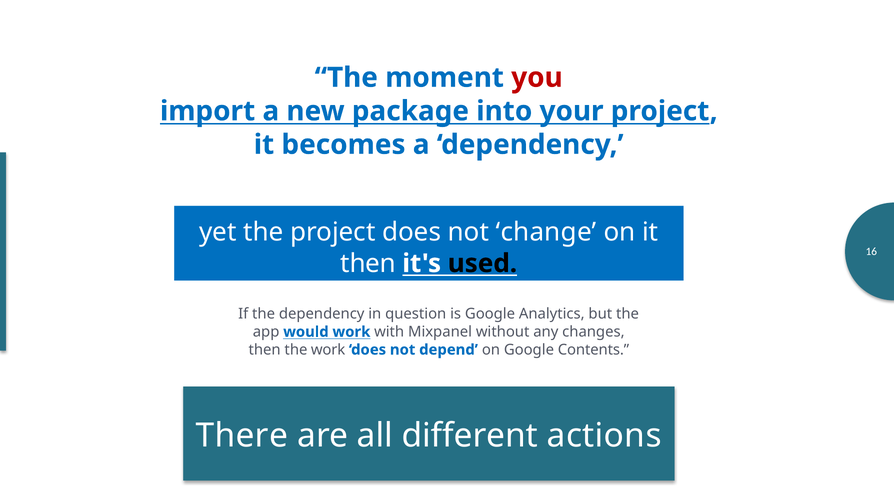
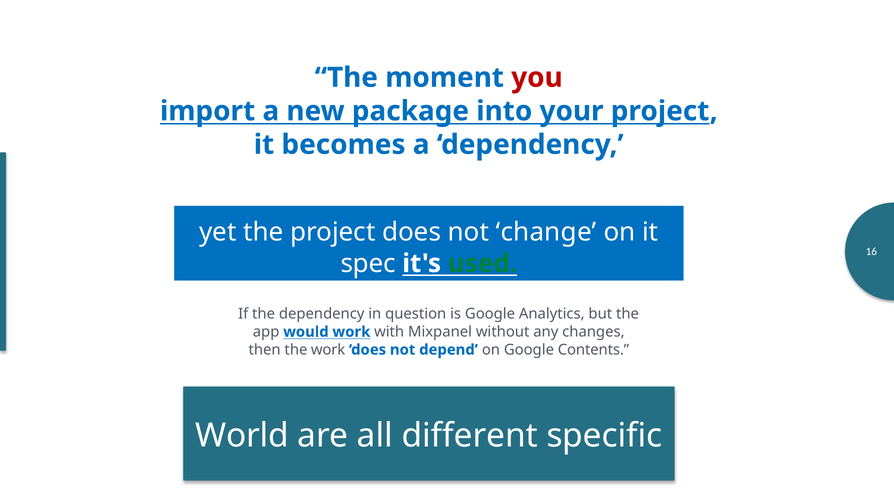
then: then -> spec (368, 263)
used colour: black -> green (482, 263)
There: There -> World (242, 436)
actions: actions -> specific (604, 436)
